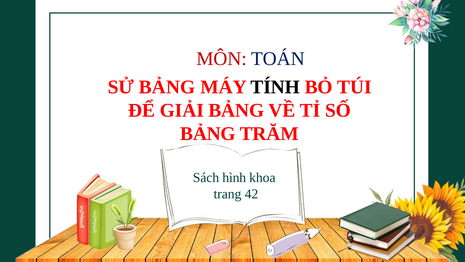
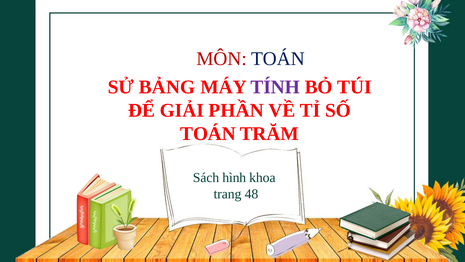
TÍNH colour: black -> purple (275, 87)
GIẢI BẢNG: BẢNG -> PHẦN (236, 110)
BẢNG: BẢNG -> TOÁN (208, 133)
42: 42 -> 48 (251, 194)
